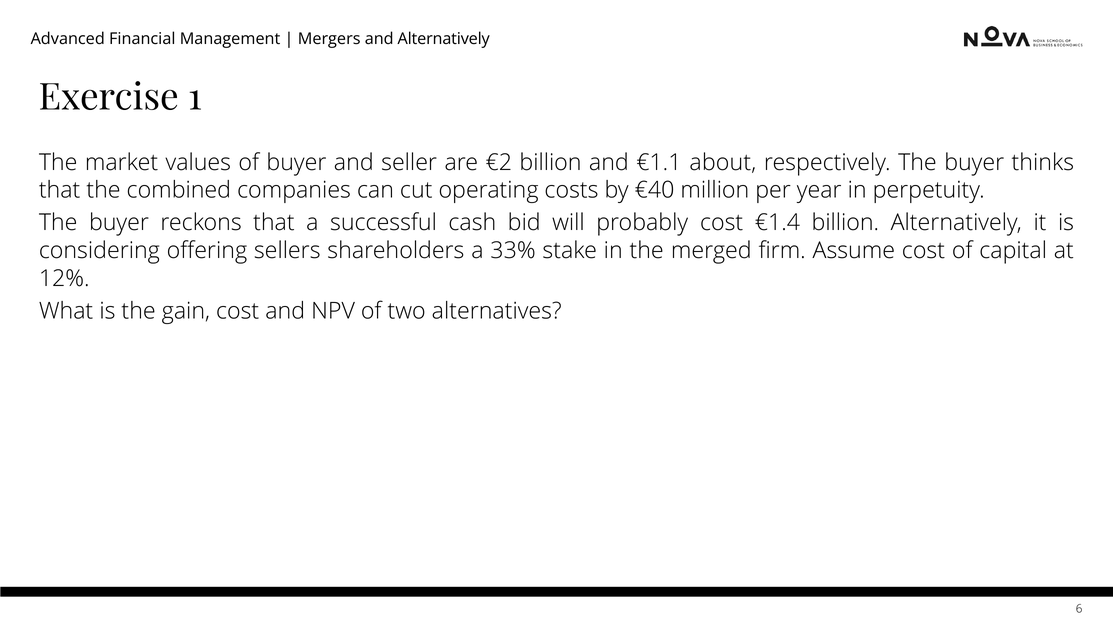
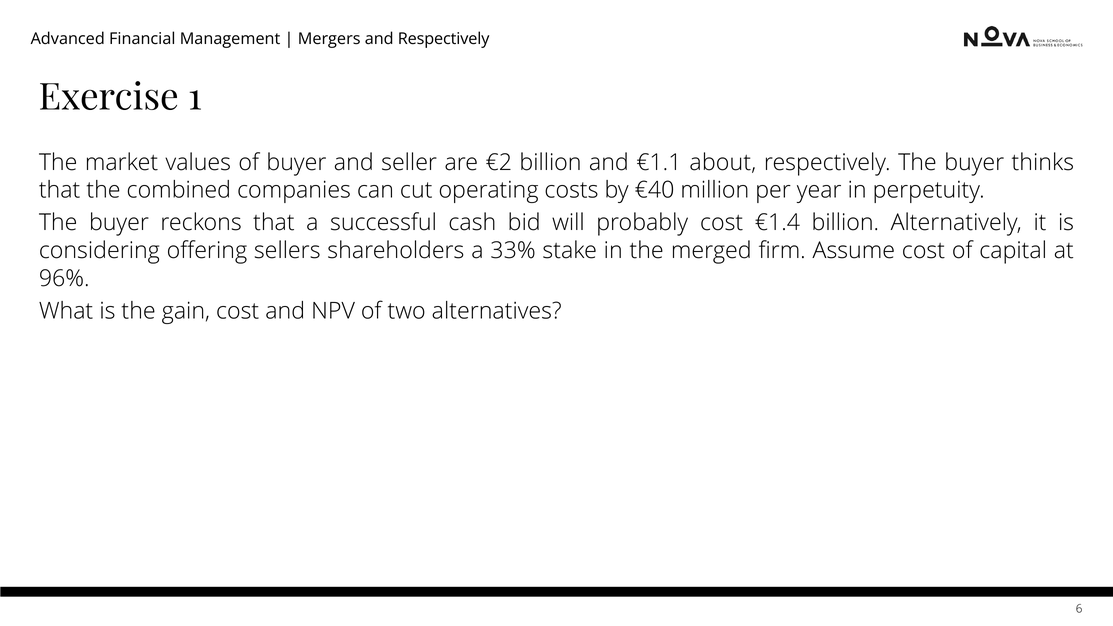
and Alternatively: Alternatively -> Respectively (444, 39)
12%: 12% -> 96% (64, 279)
